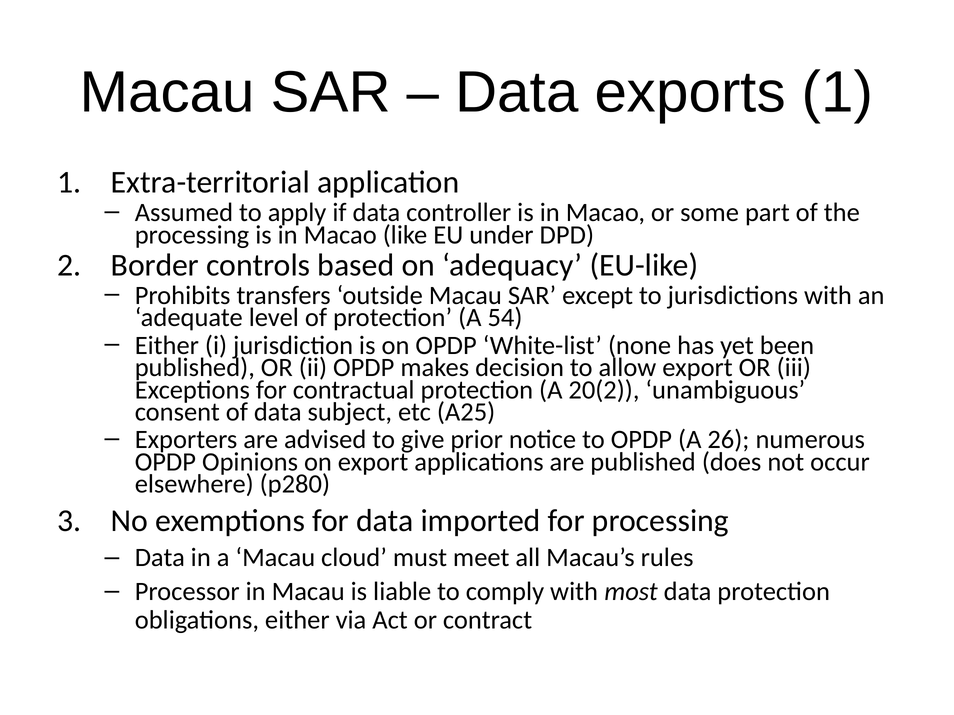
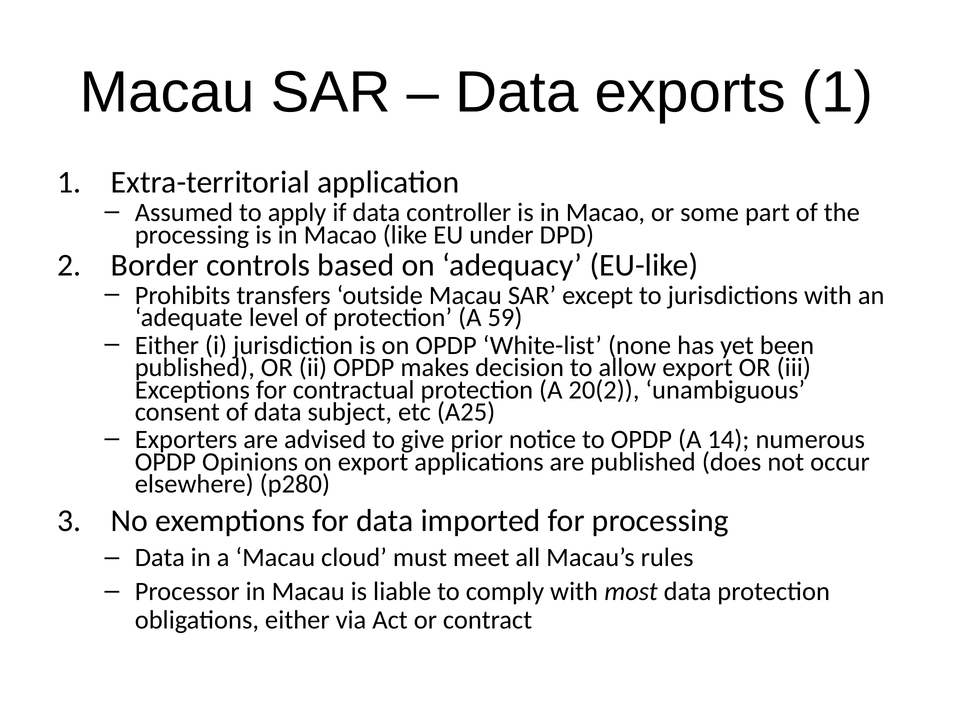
54: 54 -> 59 (505, 318)
26: 26 -> 14 (728, 440)
